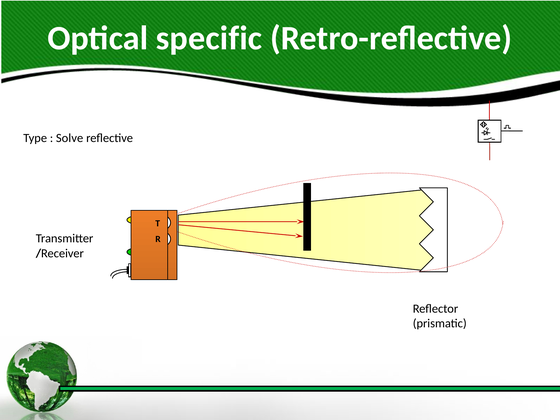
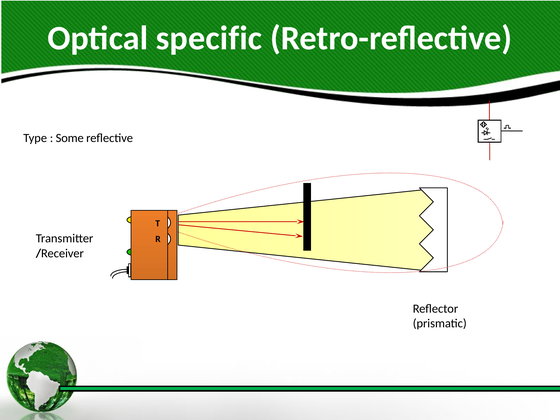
Solve: Solve -> Some (70, 138)
